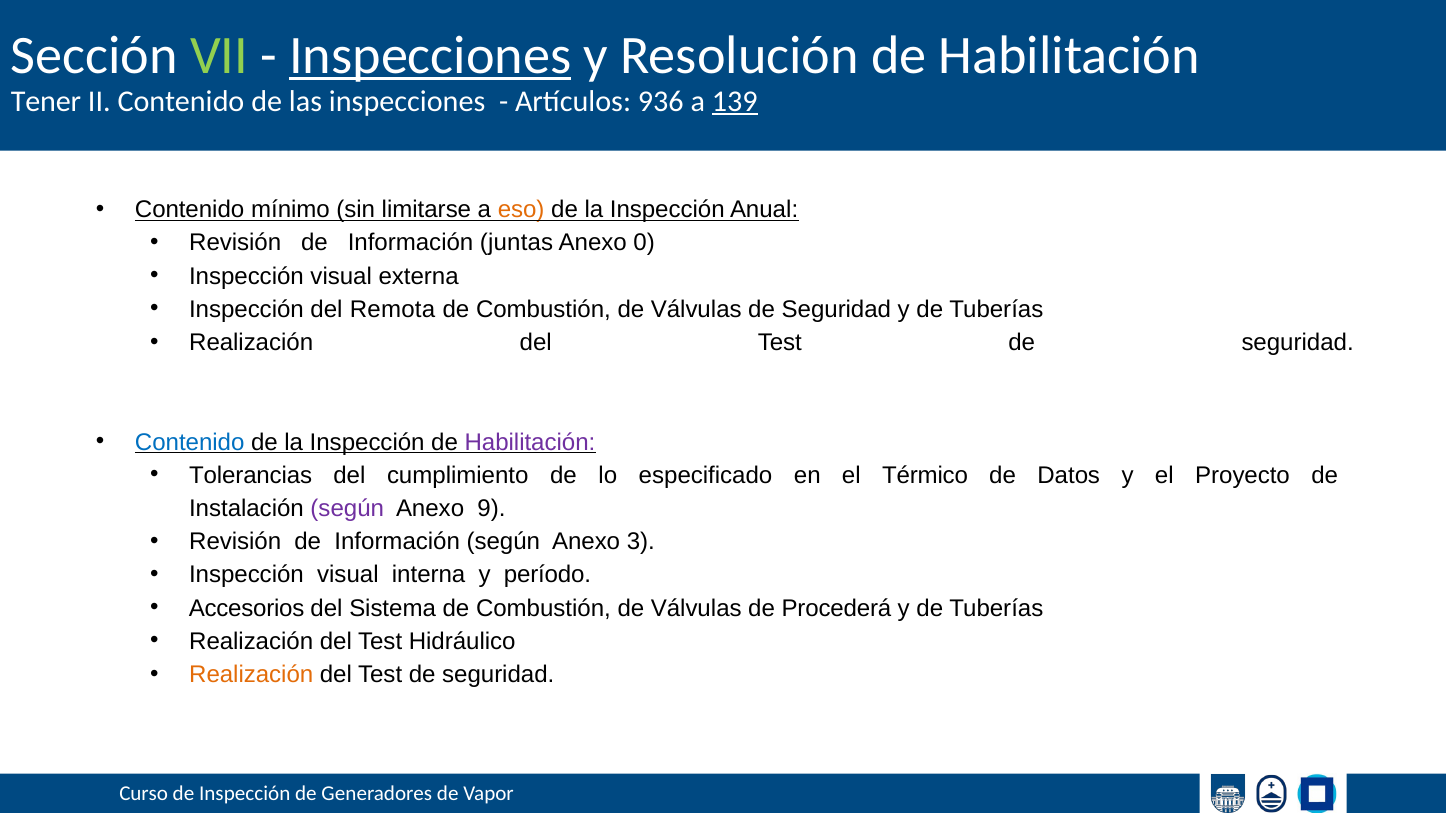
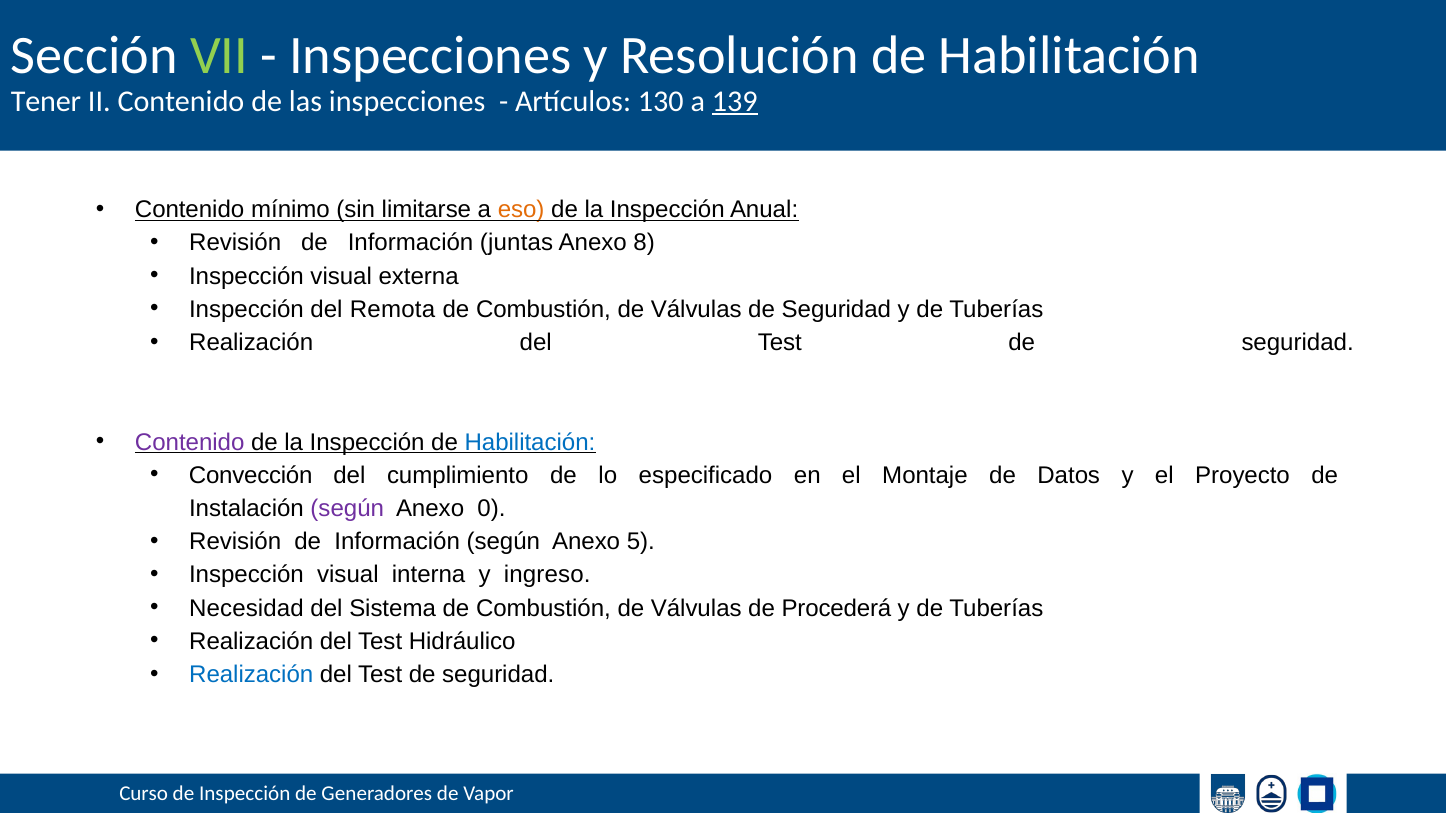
Inspecciones underline: present -> none (430, 56)
936: 936 -> 130 (661, 101)
0: 0 -> 8 (644, 243)
Contenido colour: blue -> purple (190, 442)
Habilitación colour: purple -> blue (530, 442)
Tolerancias: Tolerancias -> Convección (251, 476)
Térmico: Térmico -> Montaje (925, 476)
9: 9 -> 0 (492, 509)
3: 3 -> 5 (641, 542)
período: período -> ingreso (547, 575)
Accesorios: Accesorios -> Necesidad (246, 608)
Realización colour: orange -> blue (251, 675)
